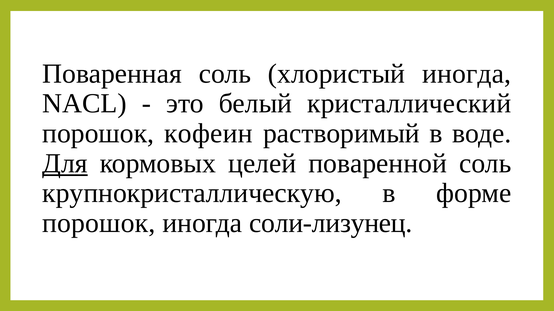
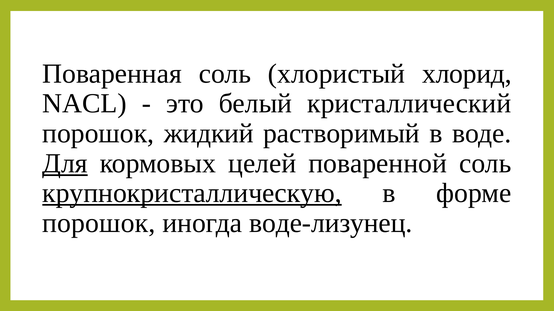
хлористый иногда: иногда -> хлорид (467, 74)
кофеин: кофеин -> жидкий (209, 134)
крупнокристаллическую underline: none -> present (192, 193)
соли-лизунец: соли-лизунец -> воде-лизунец (331, 223)
